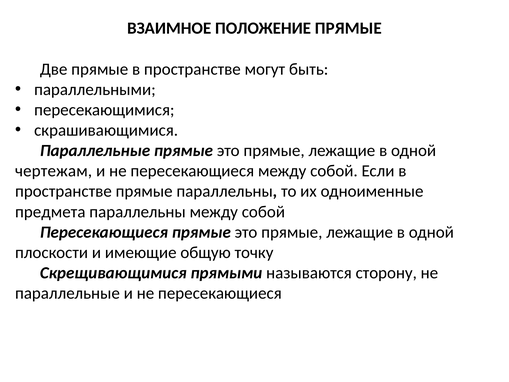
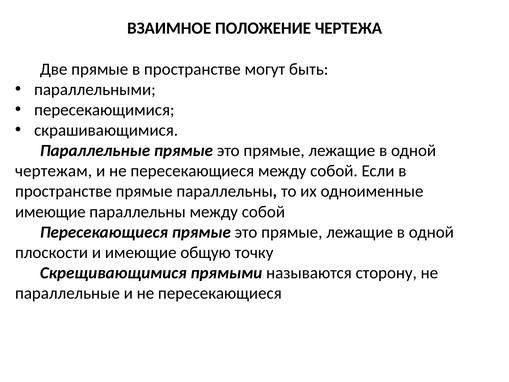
ПОЛОЖЕНИЕ ПРЯМЫЕ: ПРЯМЫЕ -> ЧЕРТЕЖА (348, 28)
предмета: предмета -> имеющие (50, 212)
